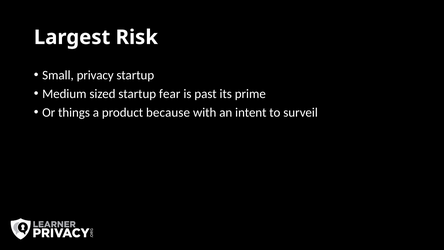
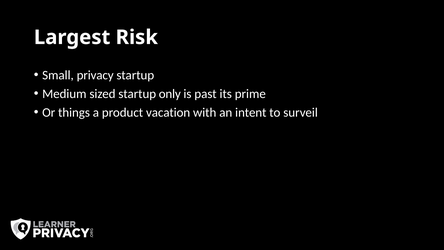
fear: fear -> only (170, 94)
because: because -> vacation (168, 112)
